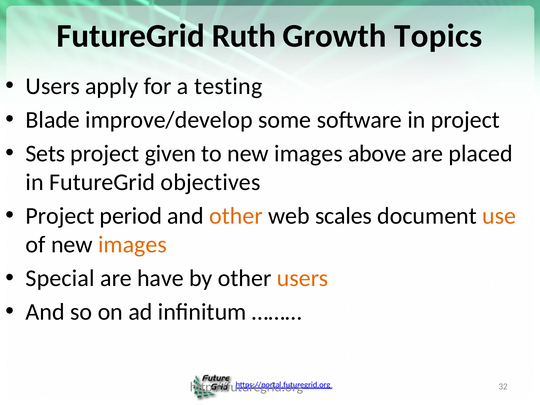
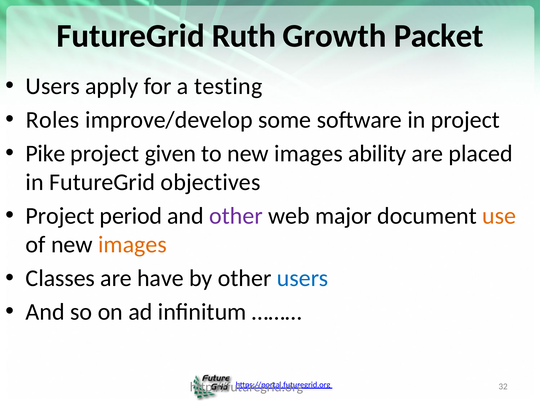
Topics: Topics -> Packet (439, 36)
Blade: Blade -> Roles (53, 120)
Sets: Sets -> Pike (45, 154)
above: above -> ability (377, 154)
other colour: orange -> purple (236, 216)
scales: scales -> major (344, 216)
Special: Special -> Classes (60, 278)
users colour: orange -> blue (303, 278)
